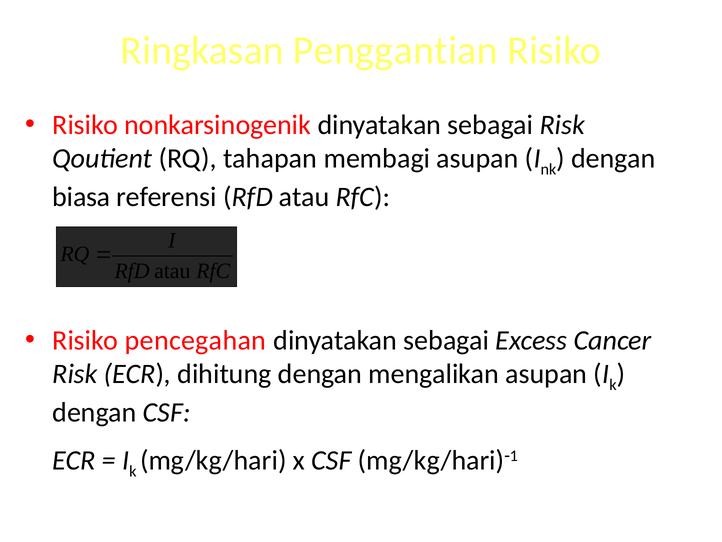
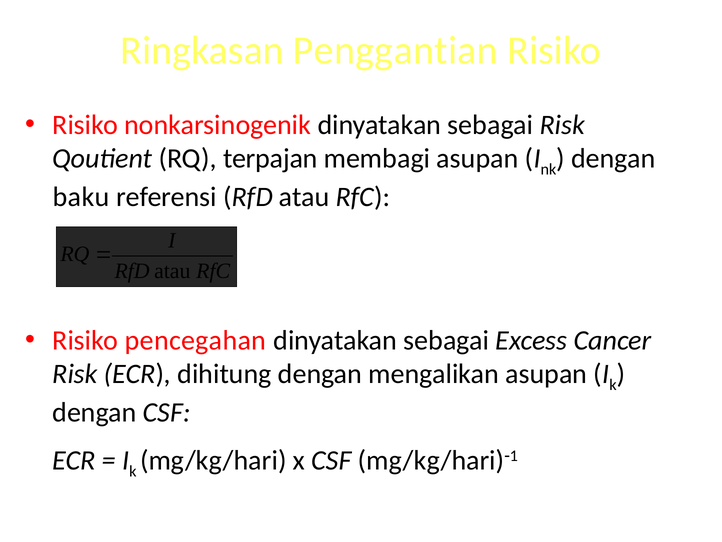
tahapan: tahapan -> terpajan (270, 158)
biasa: biasa -> baku (81, 197)
